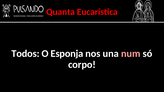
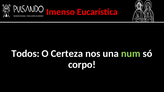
Quanta: Quanta -> Imenso (61, 12)
Esponja: Esponja -> Certeza (67, 54)
num colour: pink -> light green (131, 54)
